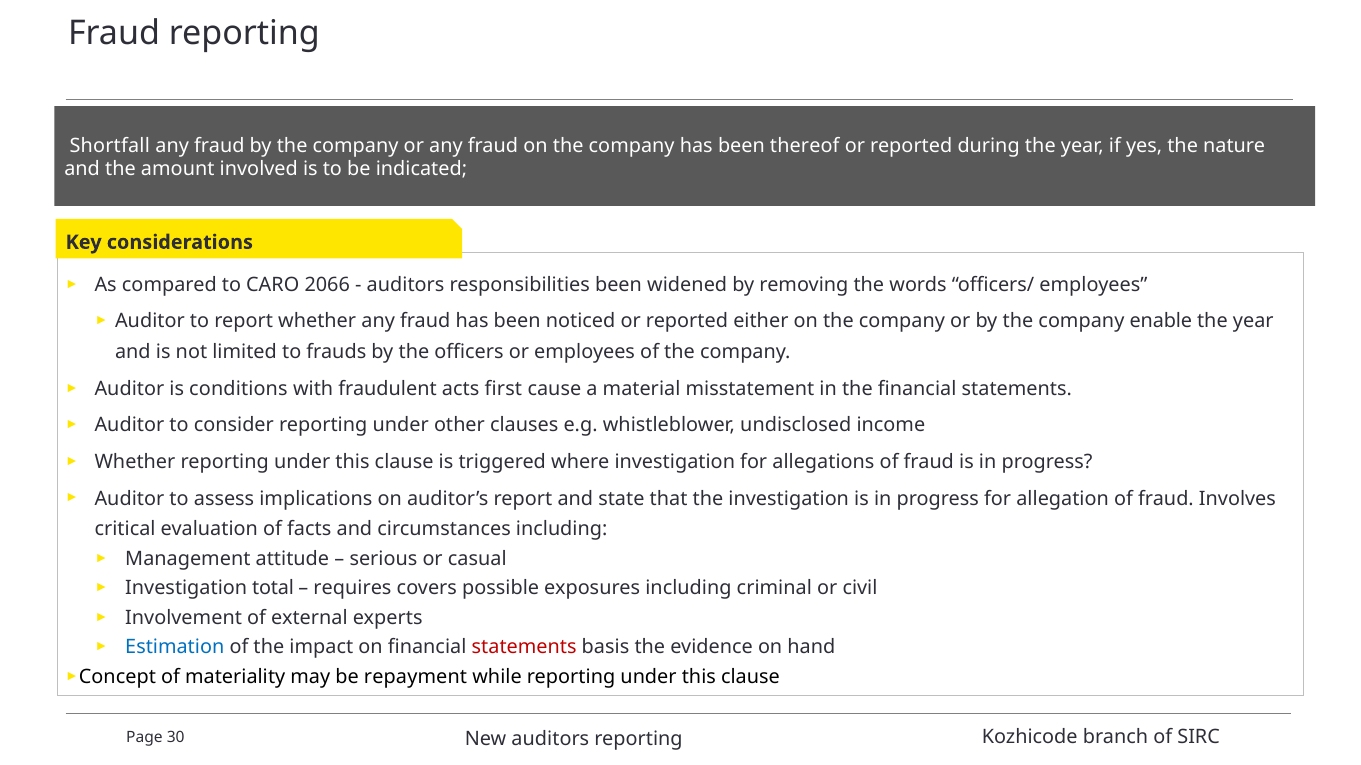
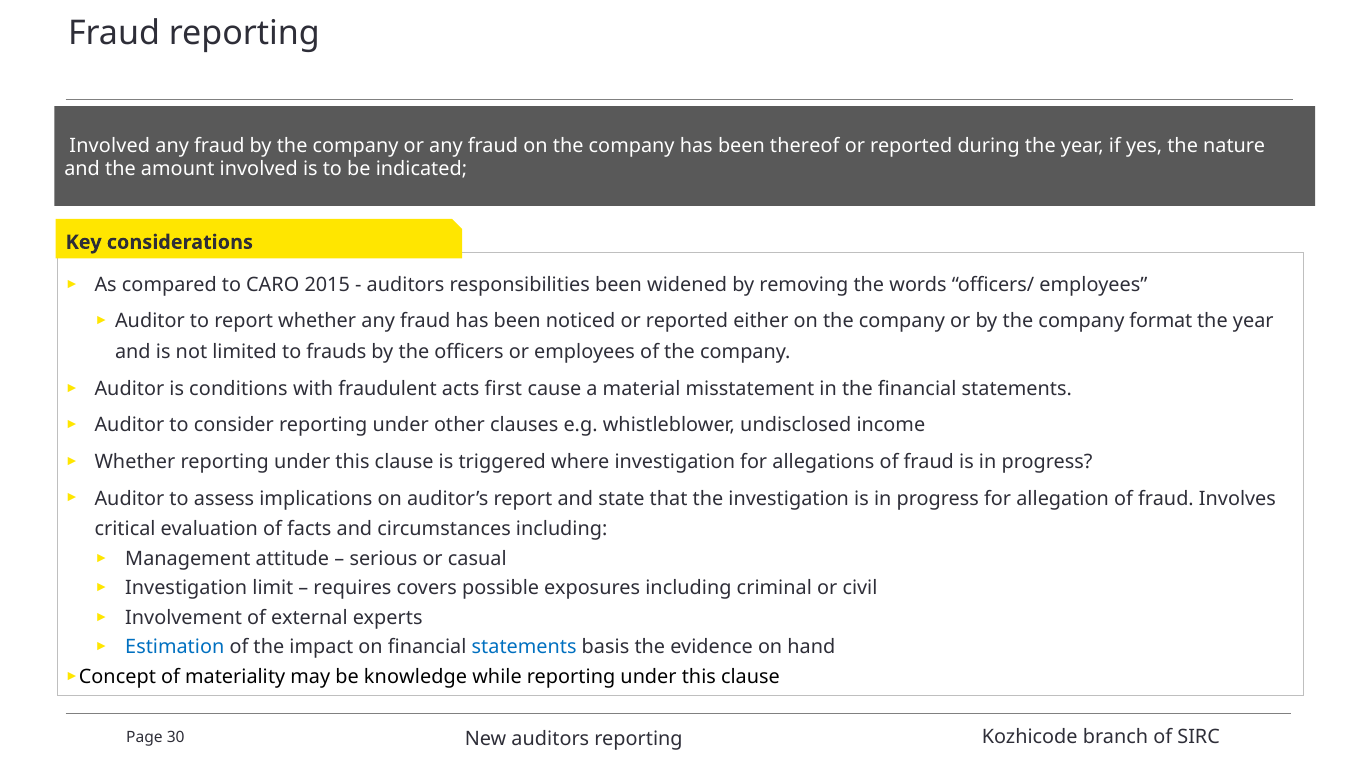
Shortfall: Shortfall -> Involved (110, 146)
2066: 2066 -> 2015 (327, 285)
enable: enable -> format (1161, 321)
total: total -> limit (273, 588)
statements colour: red -> blue (524, 647)
repayment: repayment -> knowledge (416, 677)
